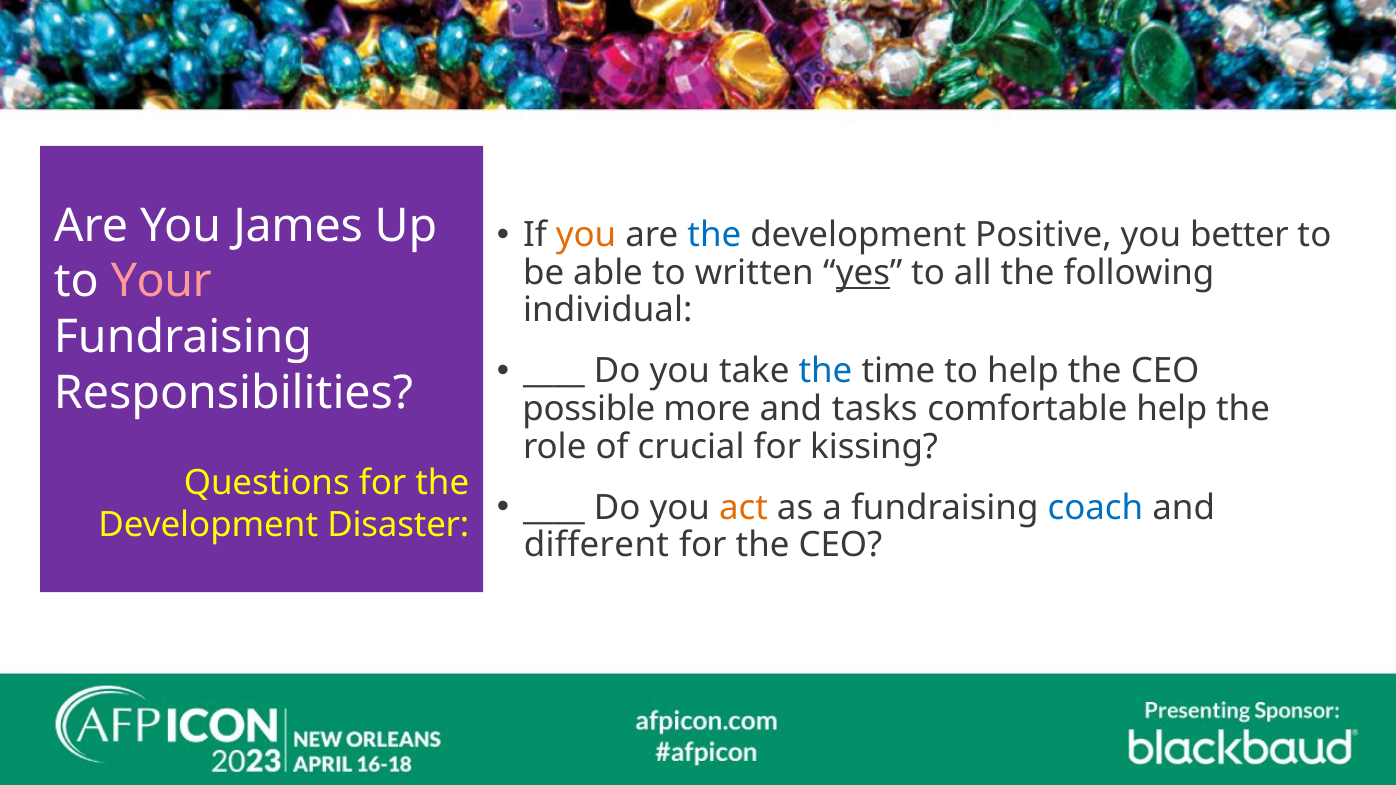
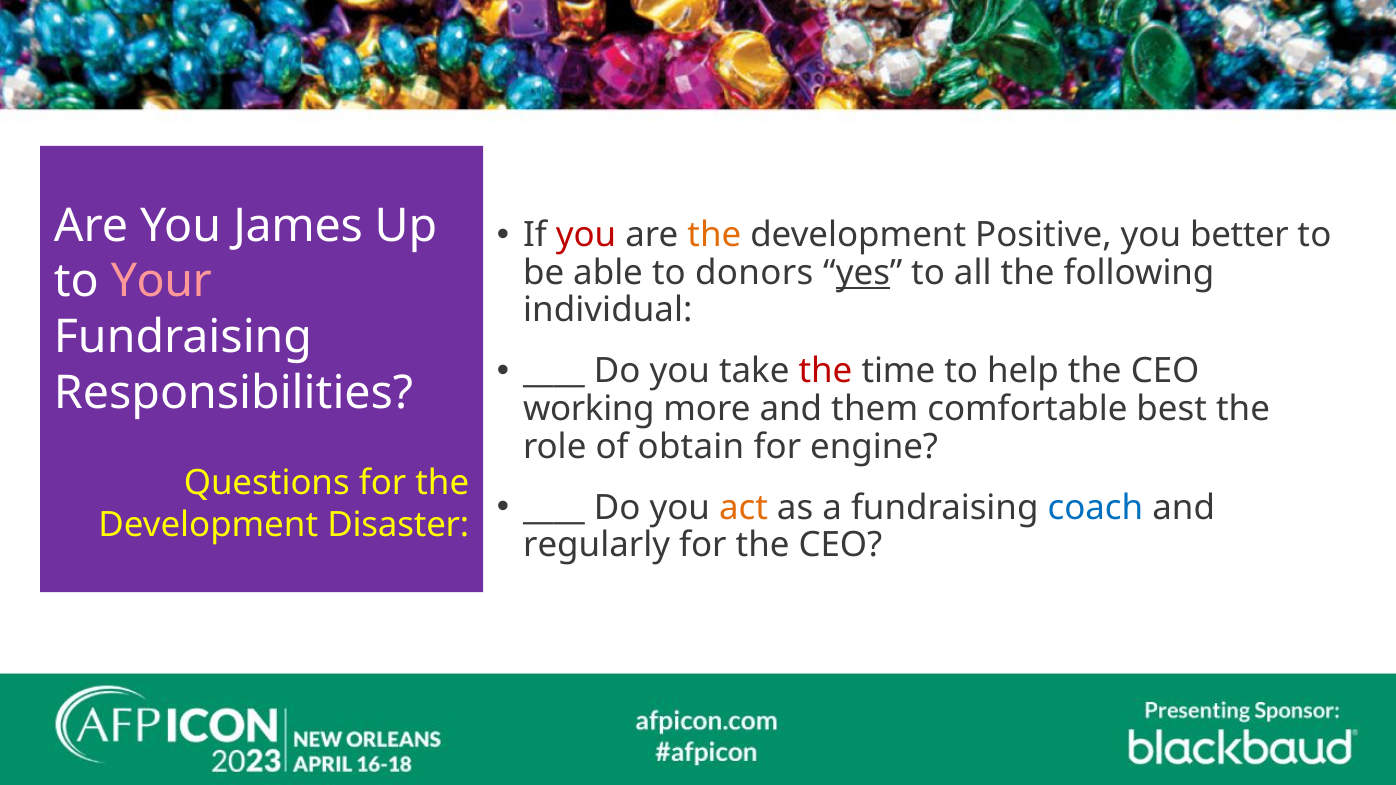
you colour: orange -> red (586, 235)
the colour: blue -> orange (714, 235)
written: written -> donors (754, 273)
the colour: blue -> red (825, 371)
possible: possible -> working (589, 409)
tasks: tasks -> them (875, 409)
comfortable help: help -> best (1172, 409)
crucial: crucial -> obtain (691, 447)
kissing: kissing -> engine (874, 447)
different: different -> regularly (597, 545)
